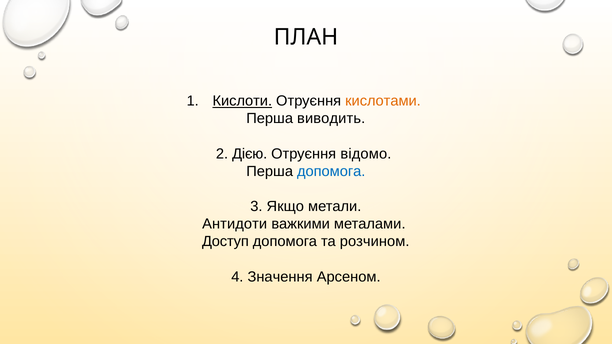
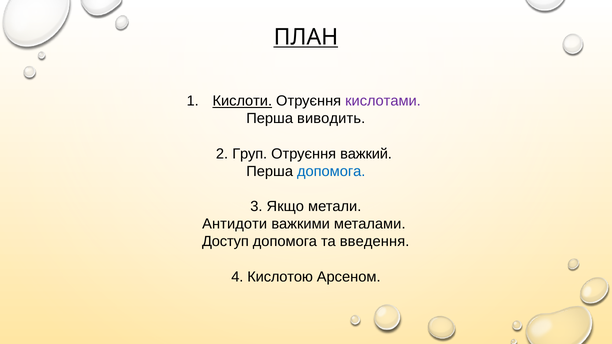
ПЛАН underline: none -> present (306, 37)
кислотами colour: orange -> purple (383, 101)
Дією: Дією -> Груп (250, 154)
відомо: відомо -> важкий (366, 154)
розчином: розчином -> введення (375, 242)
Значення: Значення -> Кислотою (280, 277)
